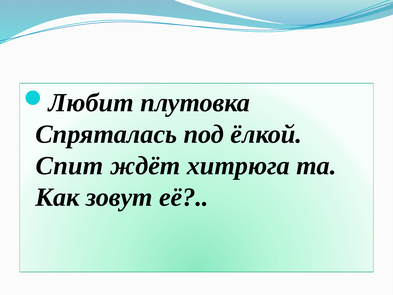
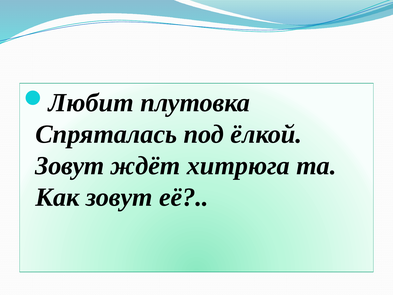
Спит: Спит -> Зовут (70, 166)
